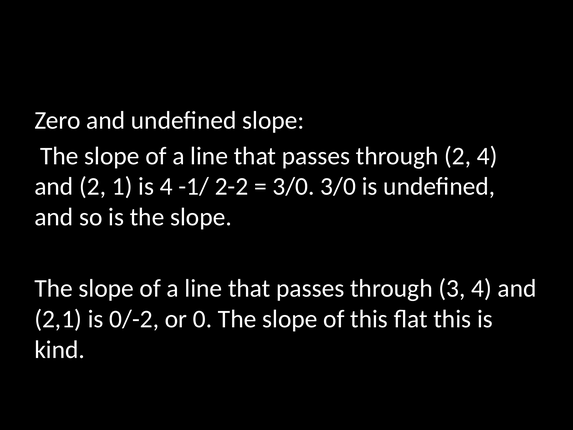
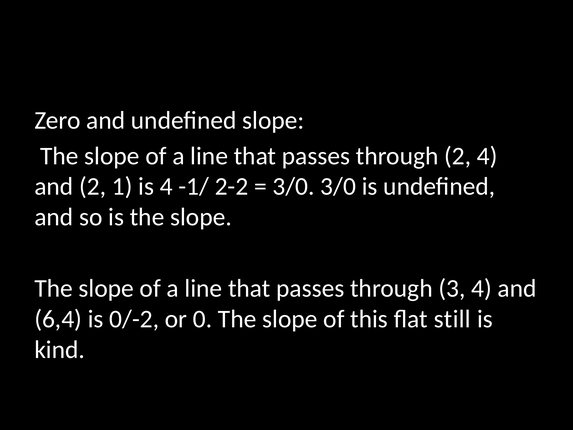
2,1: 2,1 -> 6,4 (58, 319)
flat this: this -> still (452, 319)
